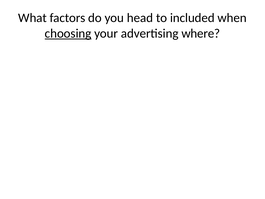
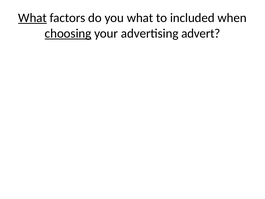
What underline: none -> present (32, 18)
you head: head -> what (140, 18)
where: where -> advert (201, 33)
